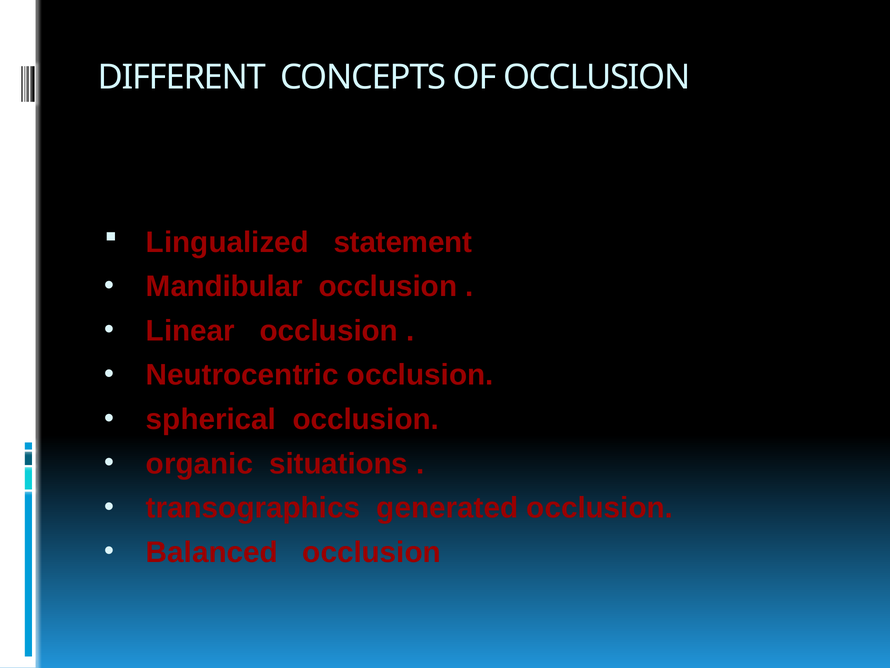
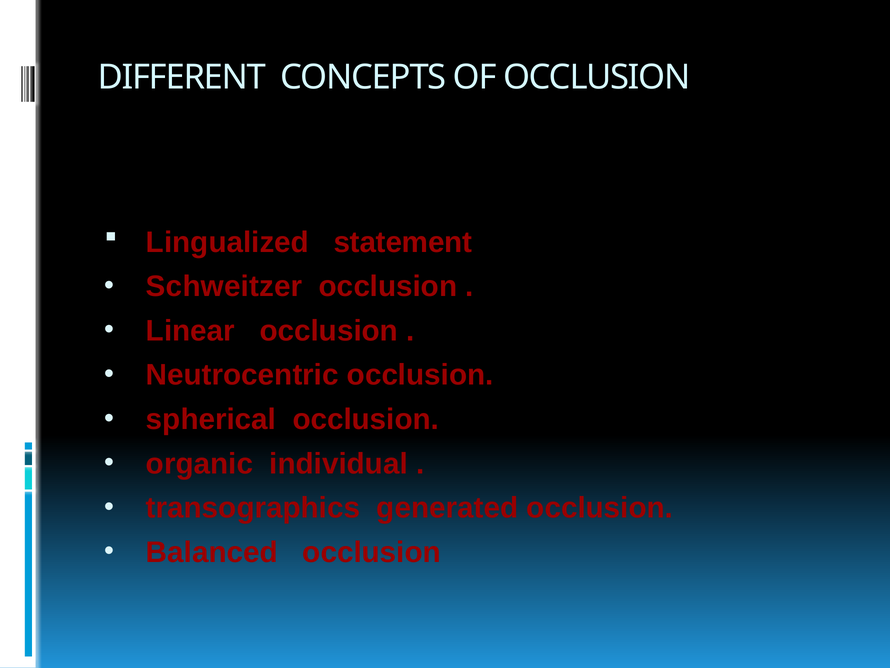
Mandibular: Mandibular -> Schweitzer (224, 286)
situations: situations -> individual (339, 463)
